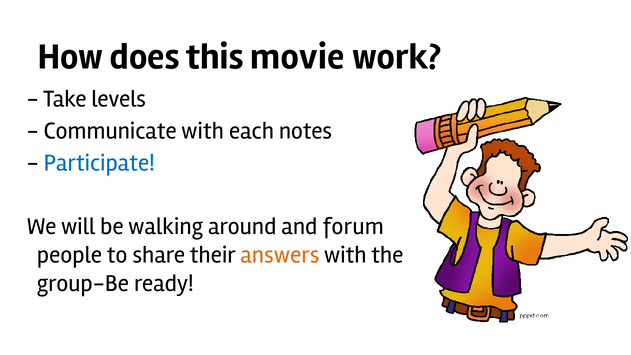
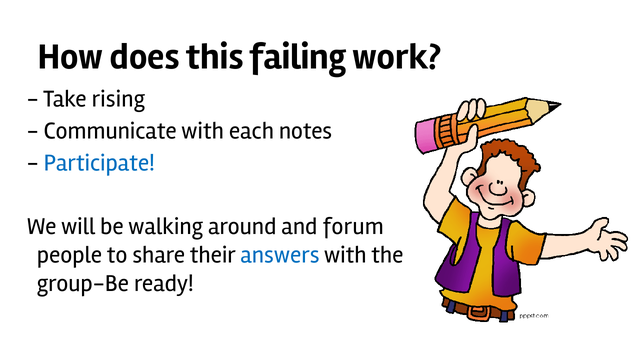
movie: movie -> failing (298, 57)
levels: levels -> rising (118, 99)
answers colour: orange -> blue (280, 255)
